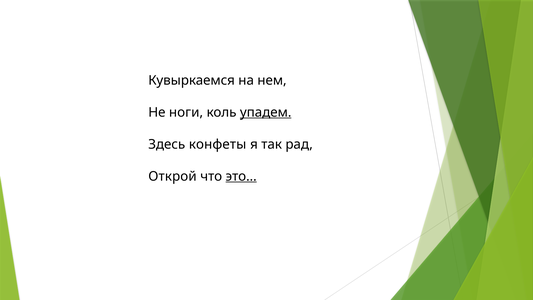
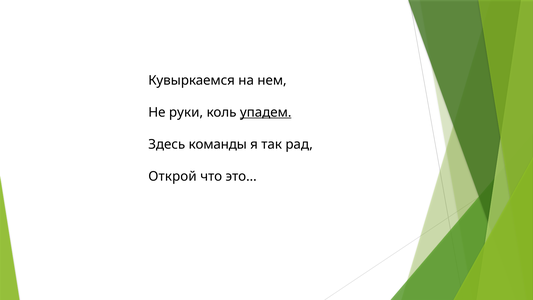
ноги: ноги -> руки (186, 112)
конфеты: конфеты -> команды (218, 144)
это underline: present -> none (241, 176)
